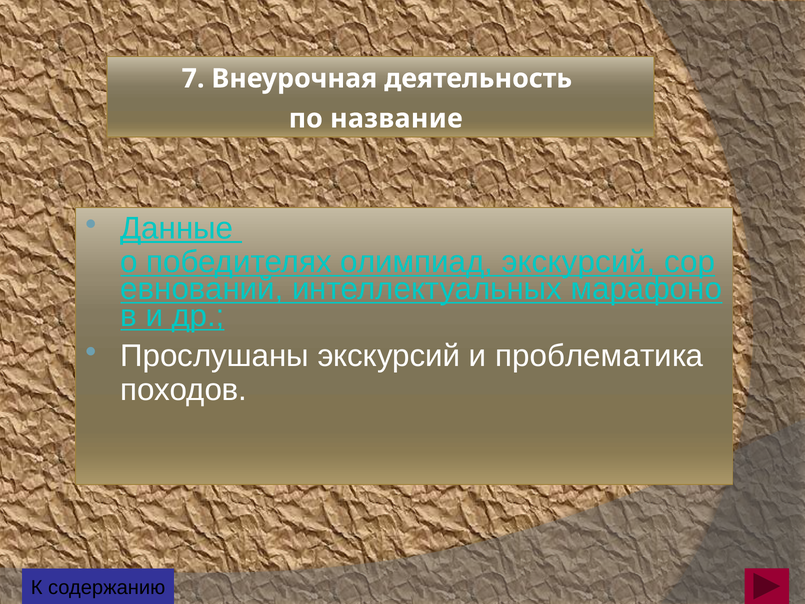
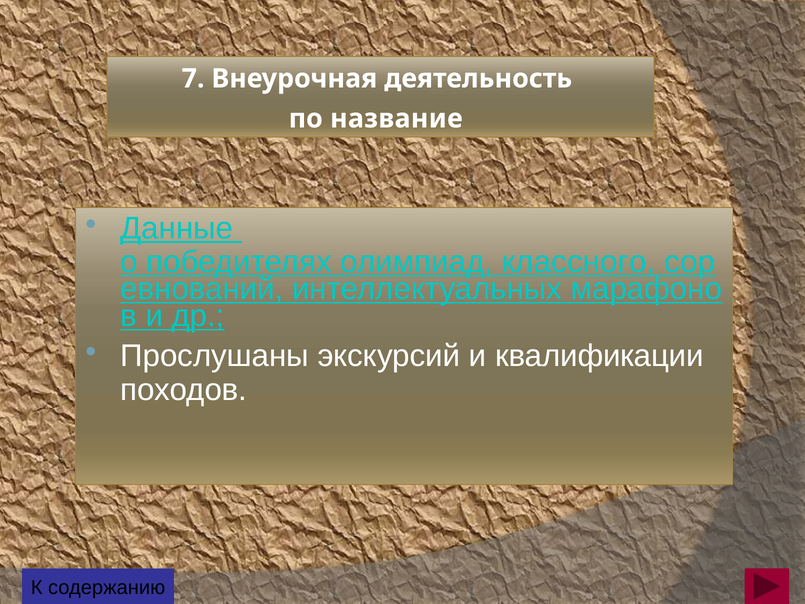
олимпиад экскурсий: экскурсий -> классного (579, 262)
проблематика: проблематика -> квалификации (599, 356)
